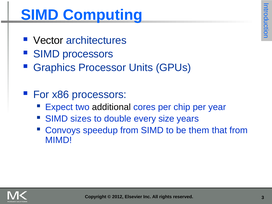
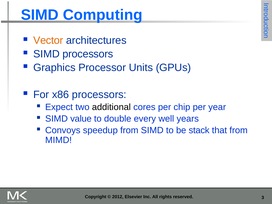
Vector colour: black -> orange (48, 40)
sizes: sizes -> value (81, 119)
size: size -> well (166, 119)
them: them -> stack (199, 130)
